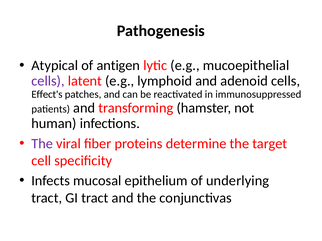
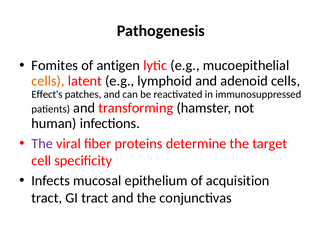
Atypical: Atypical -> Fomites (55, 66)
cells colour: purple -> orange (48, 81)
underlying: underlying -> acquisition (238, 181)
